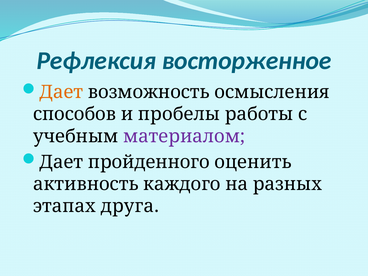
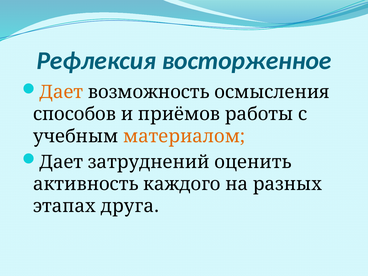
пробелы: пробелы -> приёмов (179, 114)
материалом colour: purple -> orange (184, 136)
пройденного: пройденного -> затруднений (149, 162)
